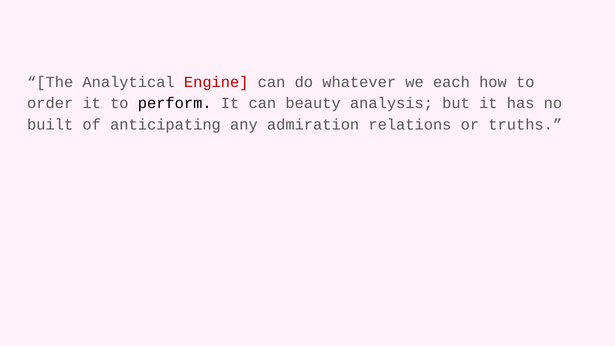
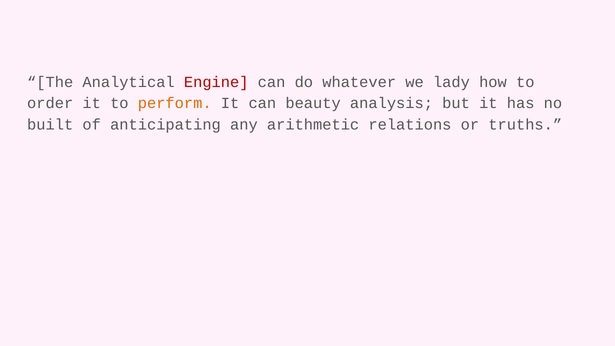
each: each -> lady (451, 82)
perform colour: black -> orange (175, 103)
admiration: admiration -> arithmetic (313, 124)
